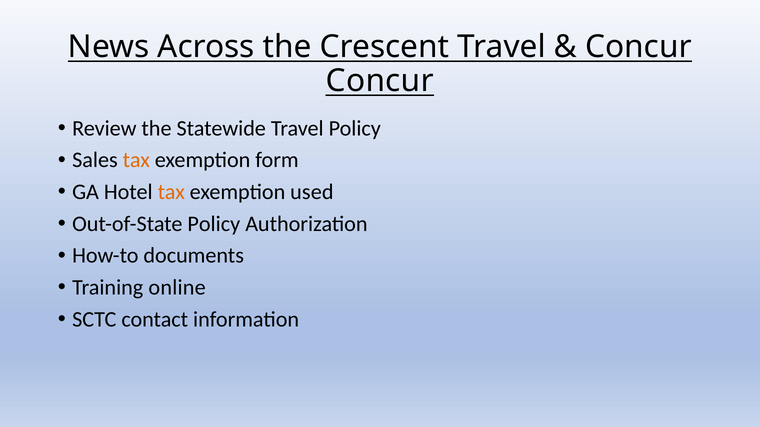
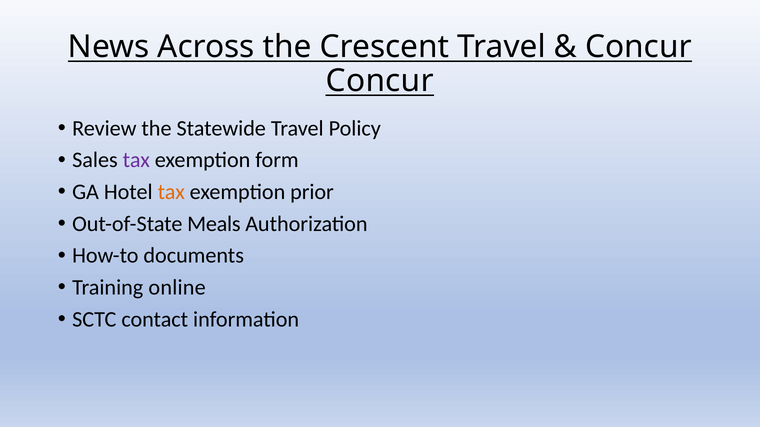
tax colour: orange -> purple (136, 160)
used: used -> prior (312, 192)
Out-of-State Policy: Policy -> Meals (214, 224)
